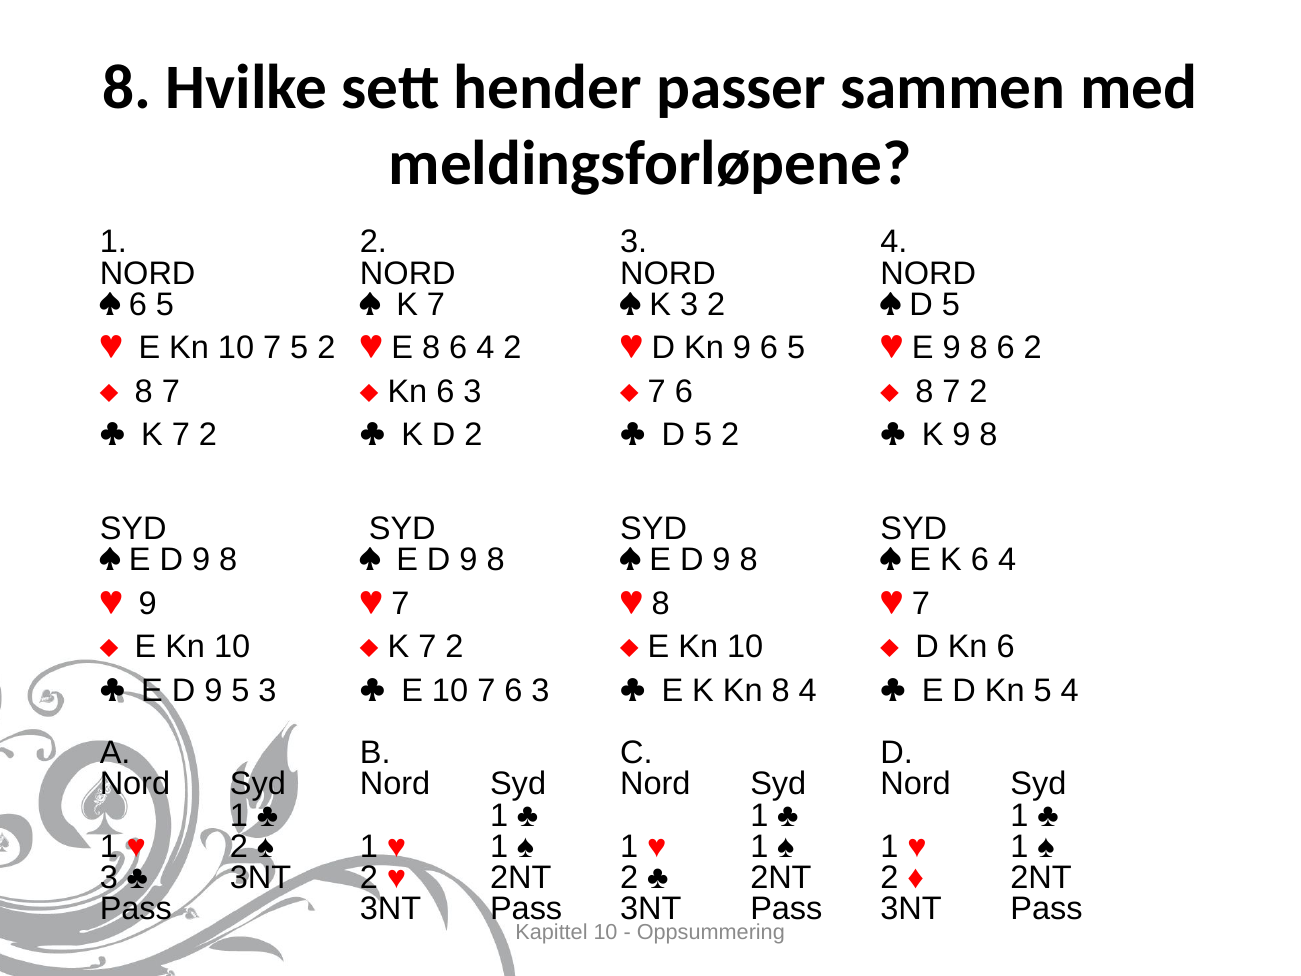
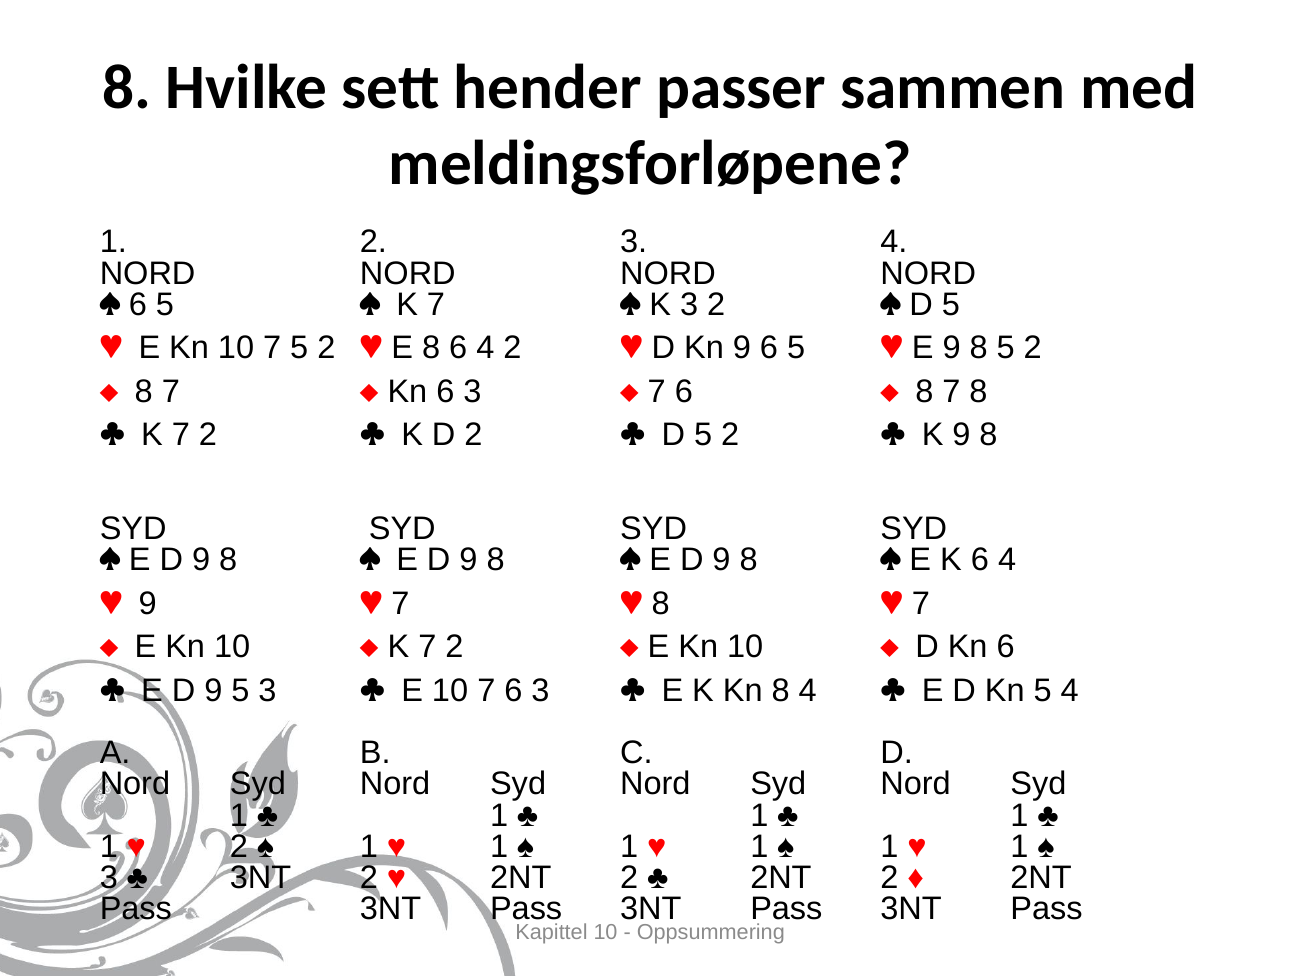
9 8 6: 6 -> 5 (1006, 348)
8 7 2: 2 -> 8 (978, 391)
